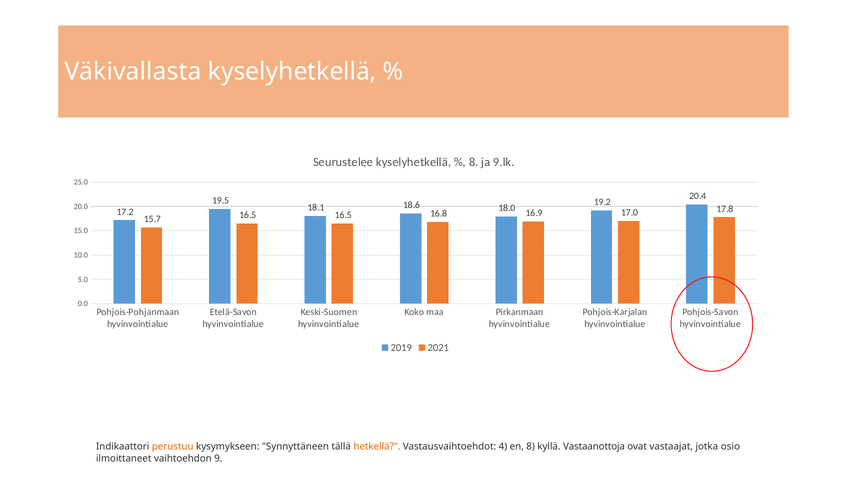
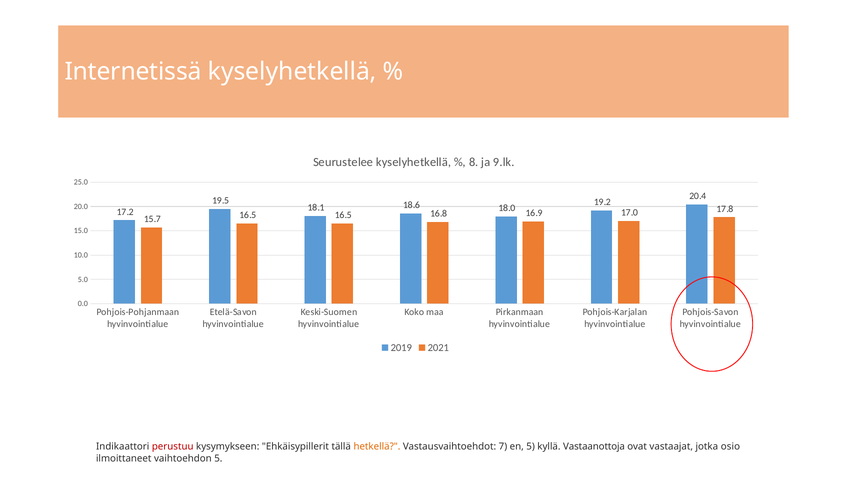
Väkivallasta: Väkivallasta -> Internetissä (133, 71)
perustuu colour: orange -> red (173, 446)
Synnyttäneen: Synnyttäneen -> Ehkäisypillerit (295, 446)
4: 4 -> 7 (503, 446)
en 8: 8 -> 5 (531, 446)
vaihtoehdon 9: 9 -> 5 (218, 458)
